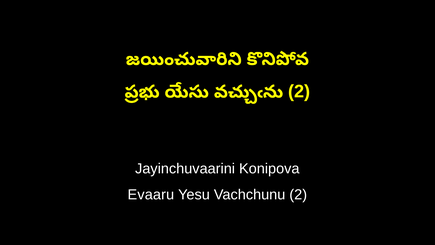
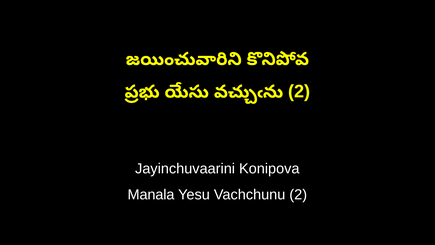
Evaaru: Evaaru -> Manala (151, 195)
